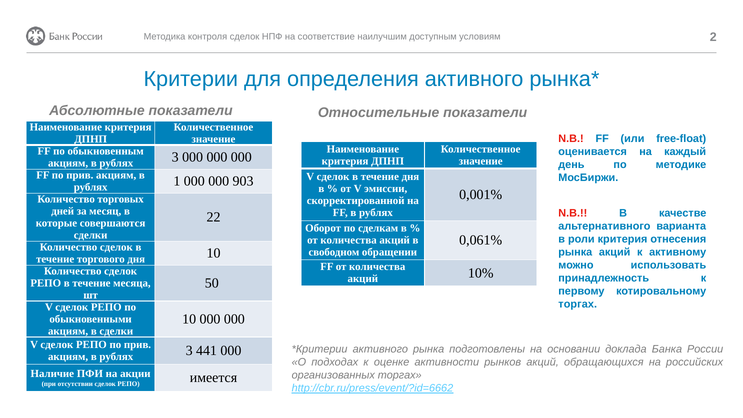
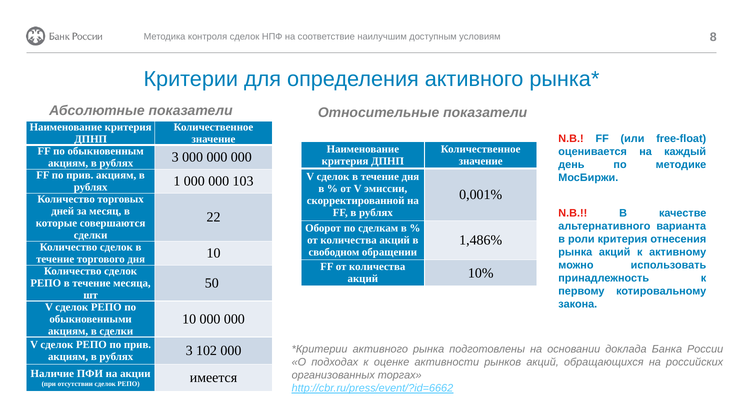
2: 2 -> 8 (713, 37)
903: 903 -> 103 (243, 181)
0,061%: 0,061% -> 1,486% (481, 240)
торгах: торгах -> закона (578, 304)
441: 441 -> 102 (207, 351)
